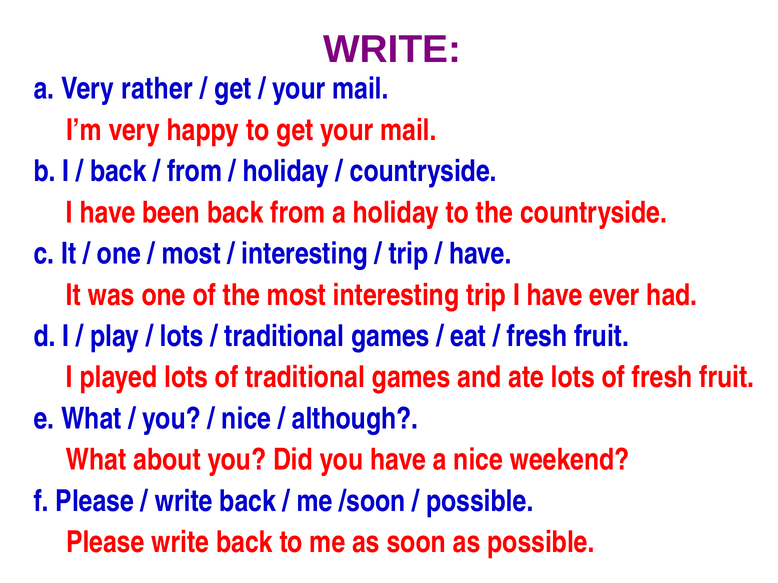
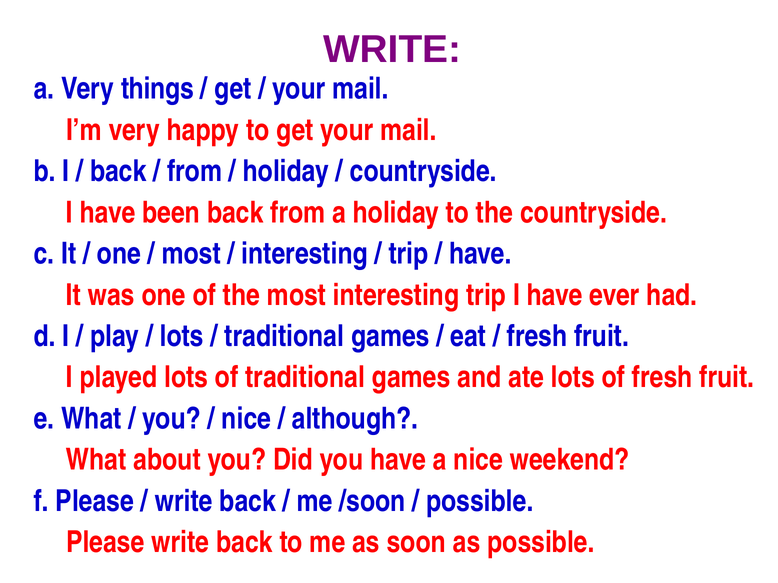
rather: rather -> things (157, 89)
